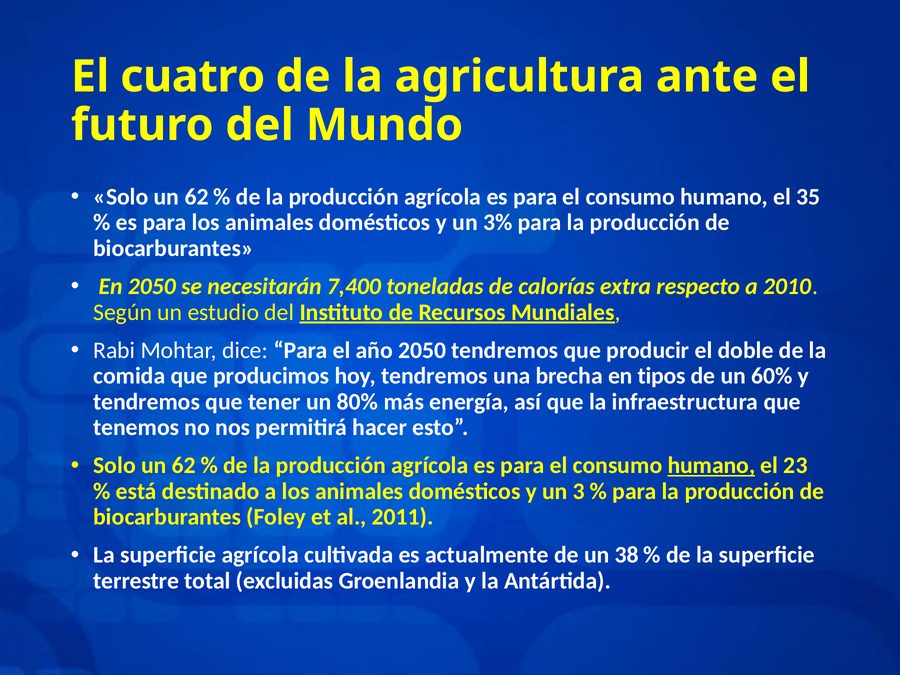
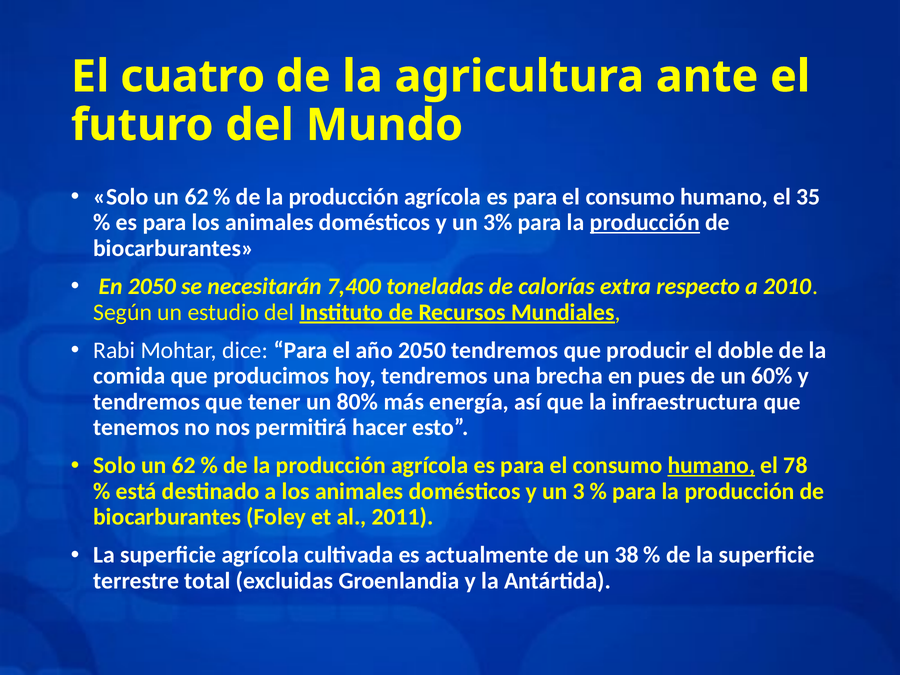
producción underline: none -> present (645, 223)
tipos: tipos -> pues (662, 376)
23: 23 -> 78 (796, 466)
